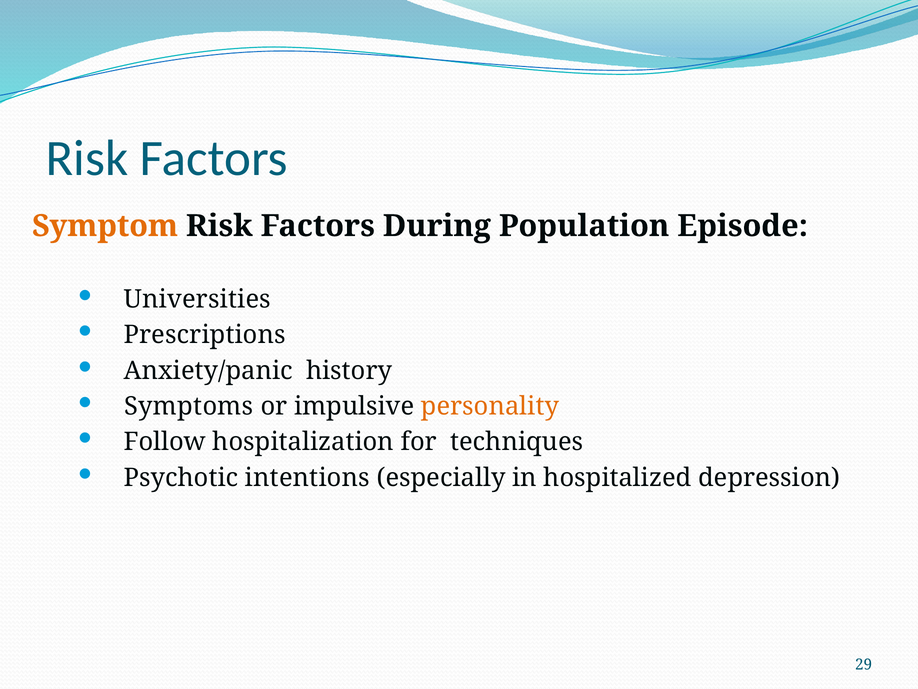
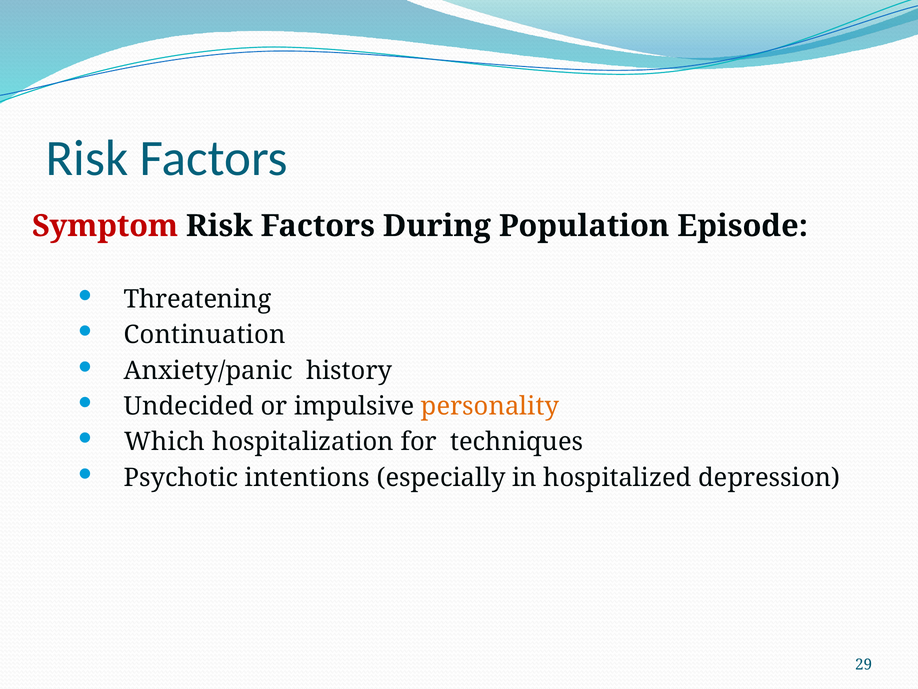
Symptom colour: orange -> red (105, 226)
Universities: Universities -> Threatening (198, 299)
Prescriptions: Prescriptions -> Continuation (205, 335)
Symptoms: Symptoms -> Undecided (189, 406)
Follow: Follow -> Which (165, 442)
